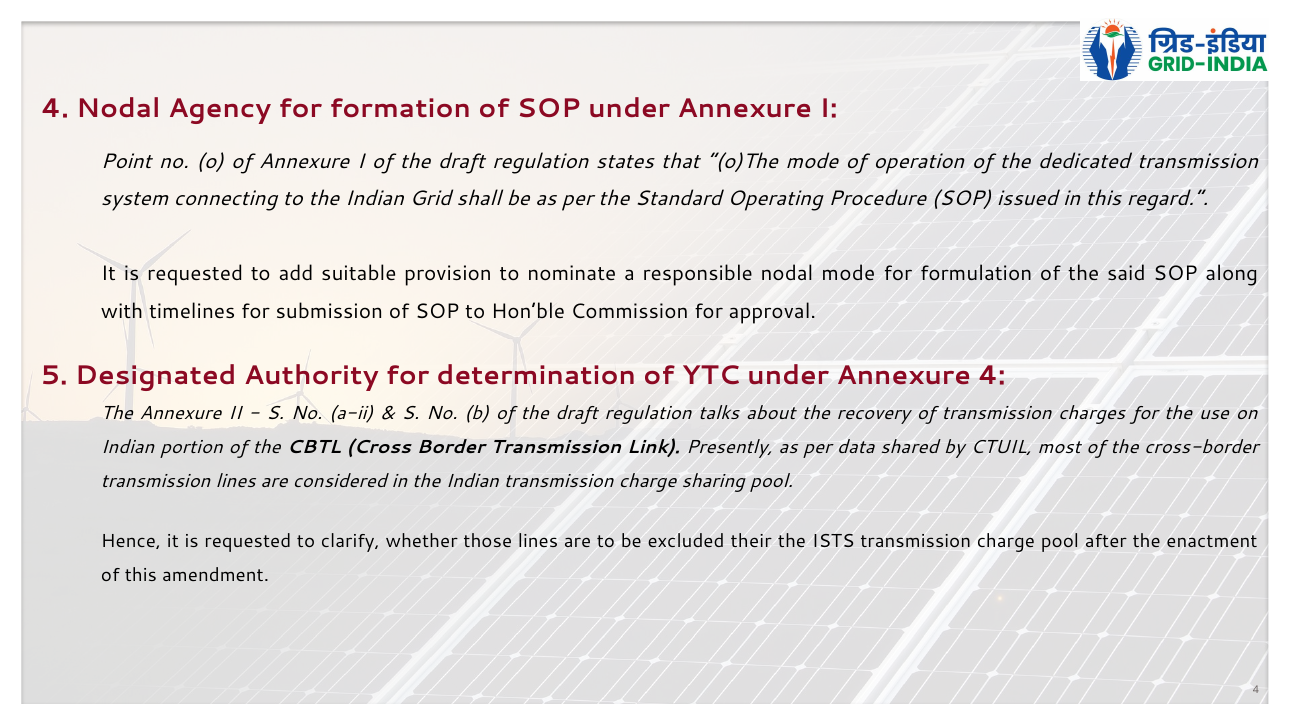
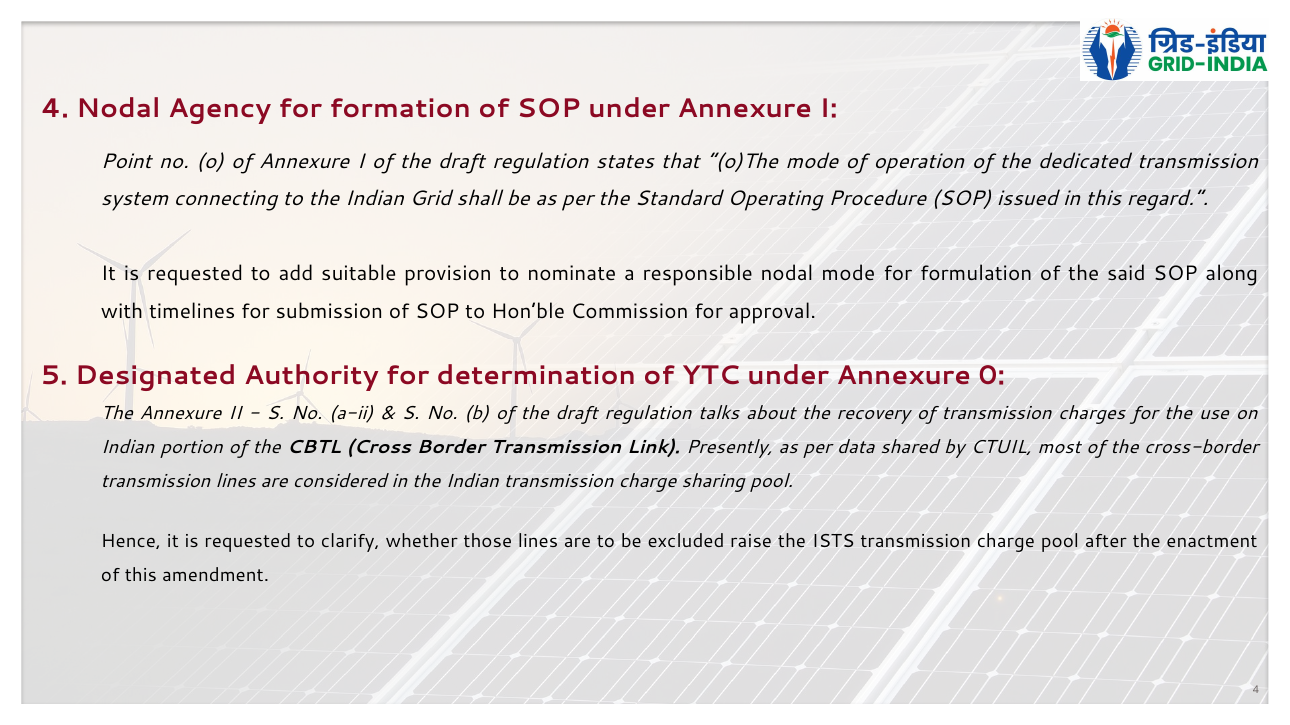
Annexure 4: 4 -> 0 (992, 376)
their: their -> raise (751, 542)
